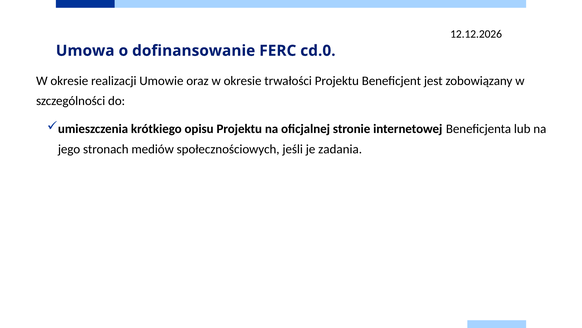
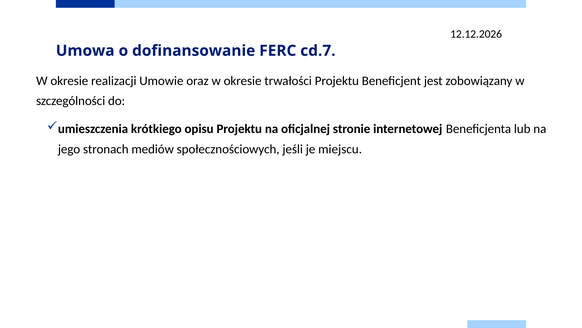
cd.0: cd.0 -> cd.7 (318, 51)
zadania: zadania -> miejscu (340, 149)
